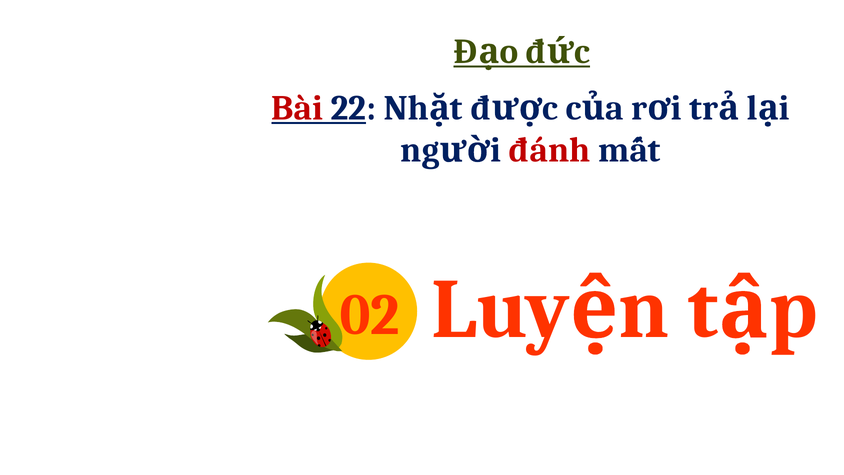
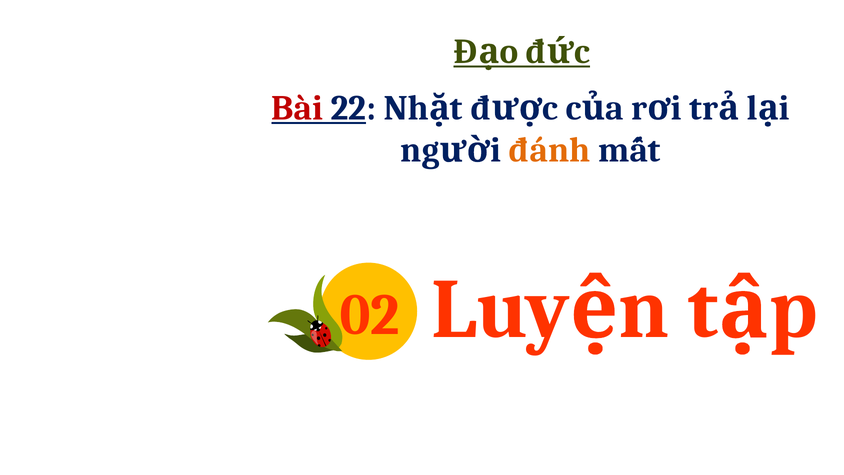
đánh colour: red -> orange (550, 150)
